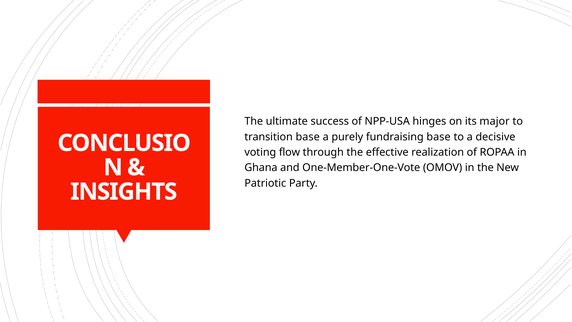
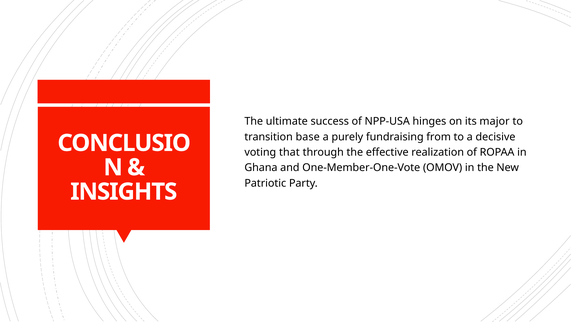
fundraising base: base -> from (439, 137)
flow: flow -> that (289, 152)
